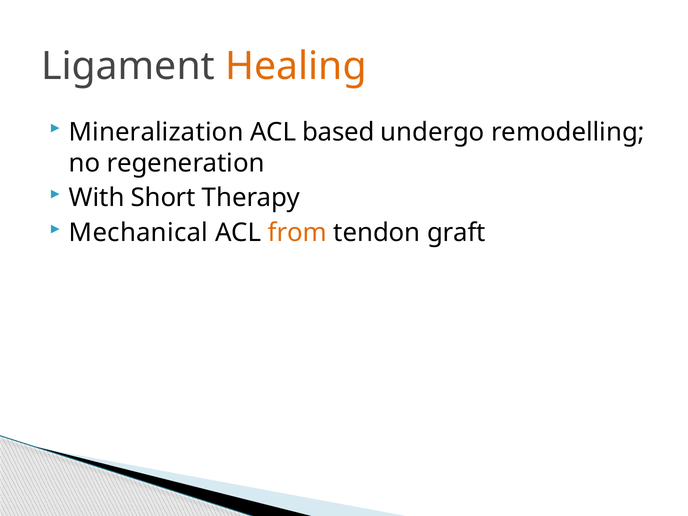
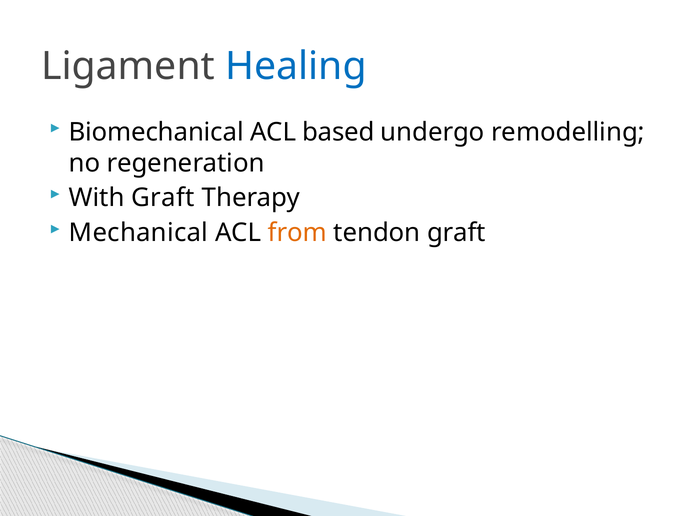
Healing colour: orange -> blue (296, 66)
Mineralization: Mineralization -> Biomechanical (156, 132)
With Short: Short -> Graft (163, 198)
